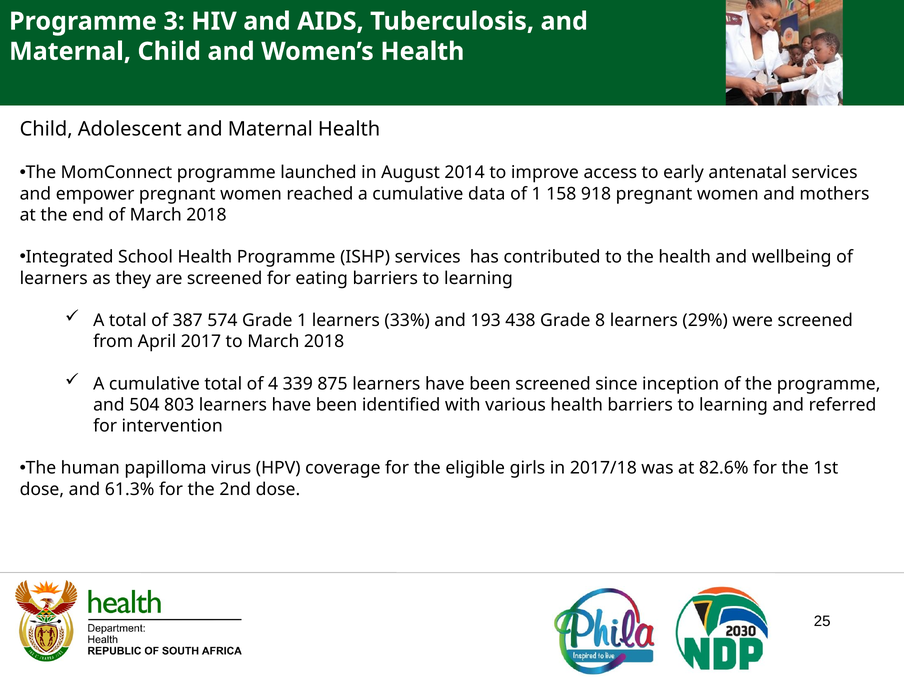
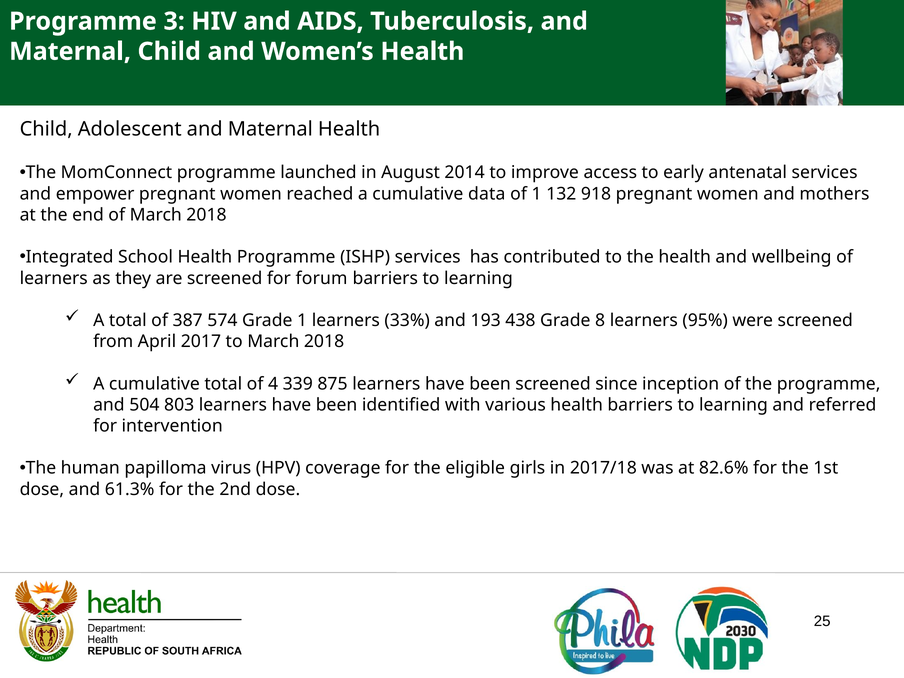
158: 158 -> 132 (561, 194)
eating: eating -> forum (322, 278)
29%: 29% -> 95% (705, 320)
